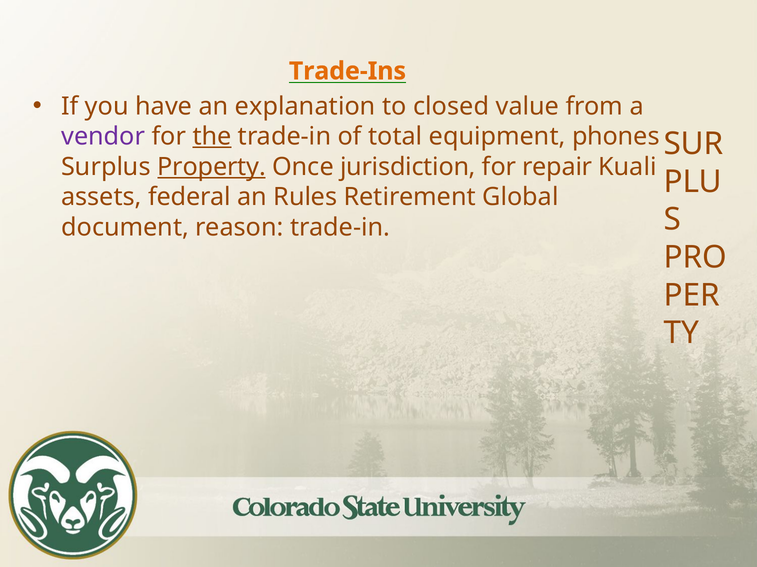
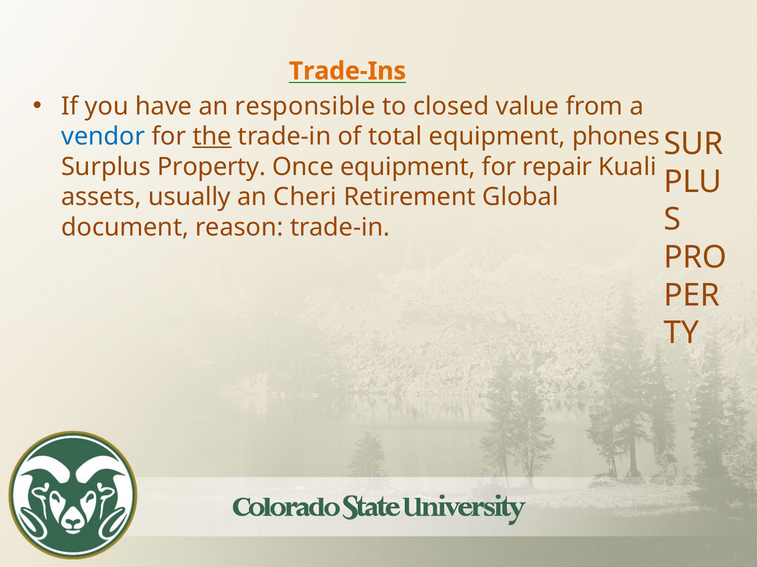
explanation: explanation -> responsible (305, 106)
vendor colour: purple -> blue (103, 137)
Property underline: present -> none (212, 167)
Once jurisdiction: jurisdiction -> equipment (408, 167)
federal: federal -> usually (189, 197)
Rules: Rules -> Cheri (305, 197)
